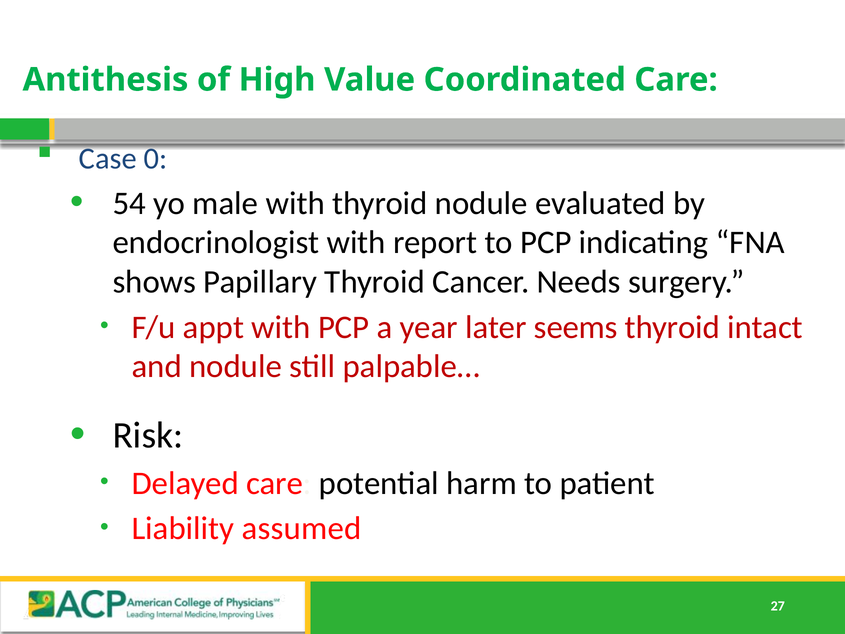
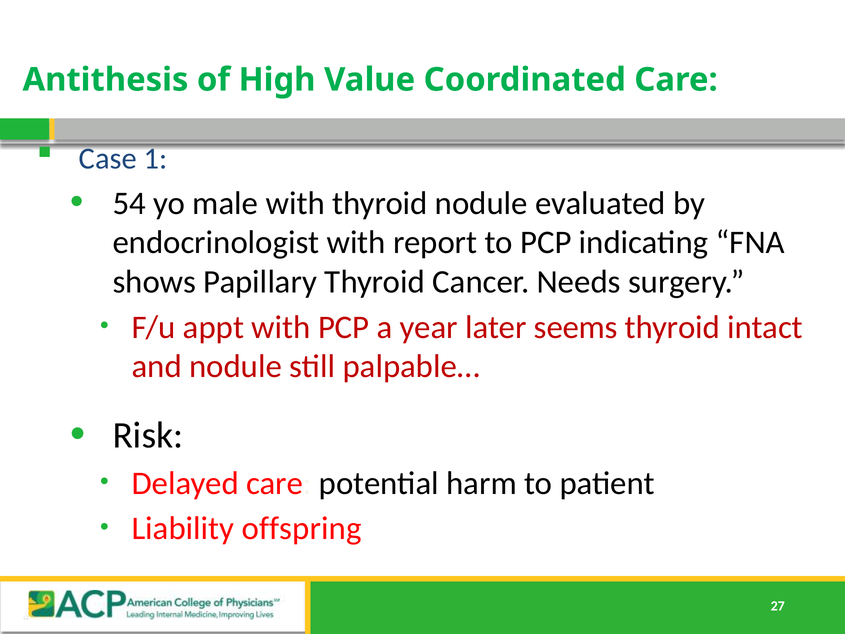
0: 0 -> 1 (155, 159)
assumed: assumed -> offspring (302, 528)
